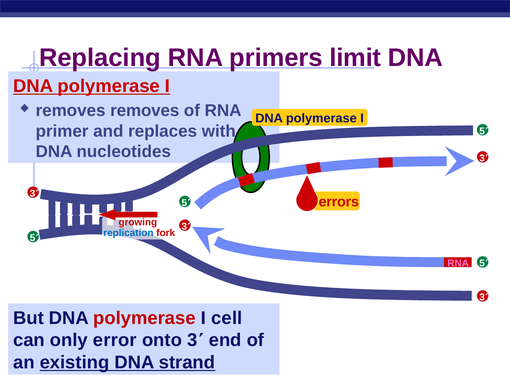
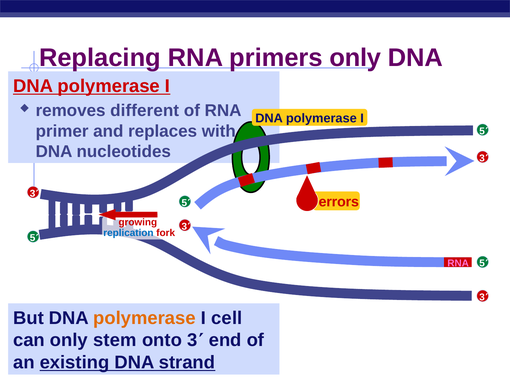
primers limit: limit -> only (355, 58)
removes removes: removes -> different (145, 111)
polymerase colour: red -> orange (144, 319)
error: error -> stem (115, 341)
